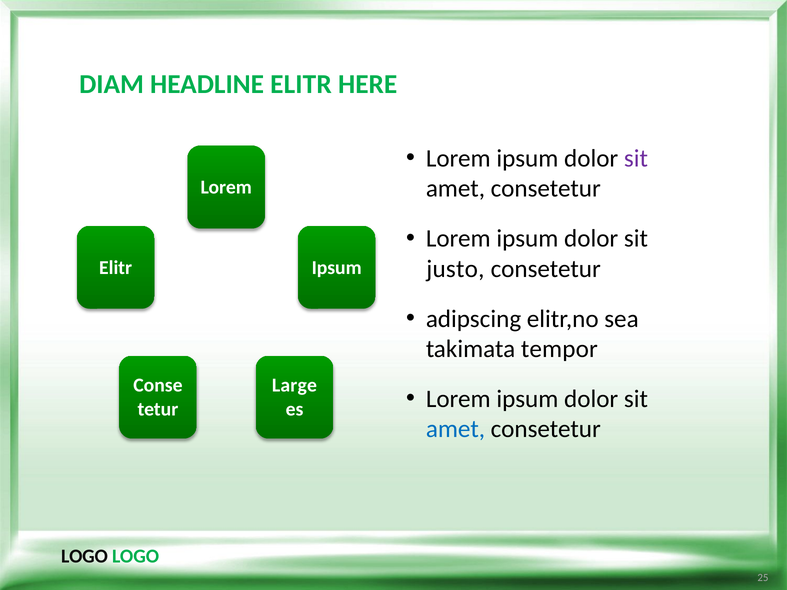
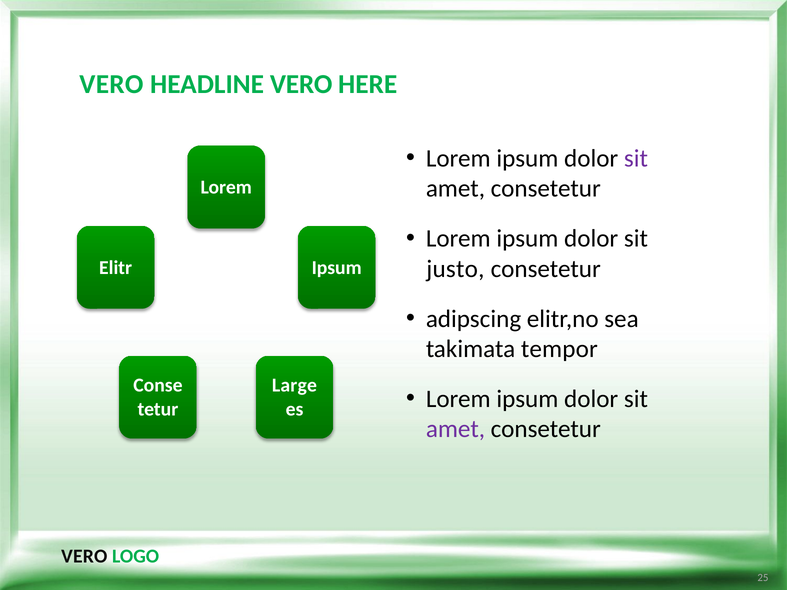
DIAM: DIAM -> VERO (111, 84)
HEADLINE ELITR: ELITR -> VERO (301, 84)
amet colour: blue -> purple (455, 429)
LOGO: LOGO -> VERO (84, 556)
